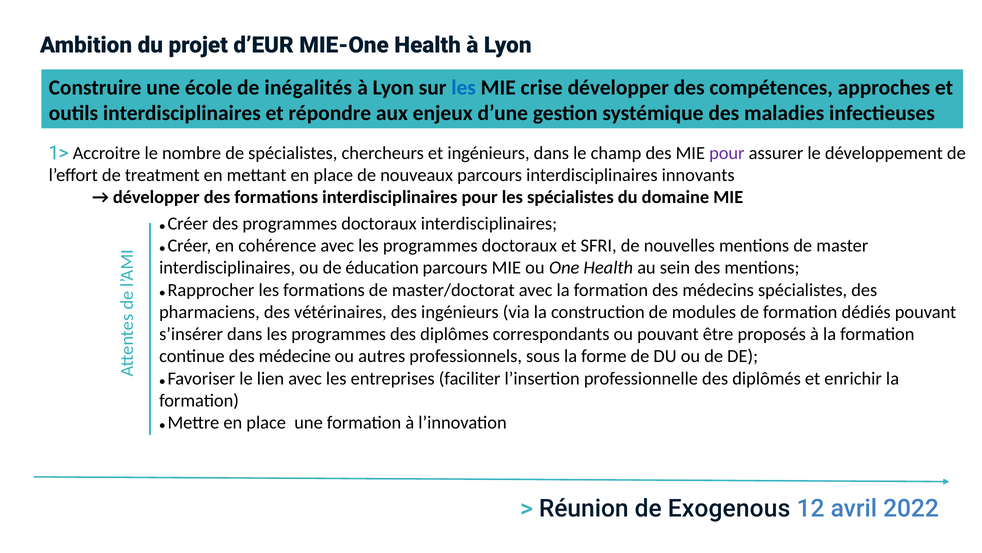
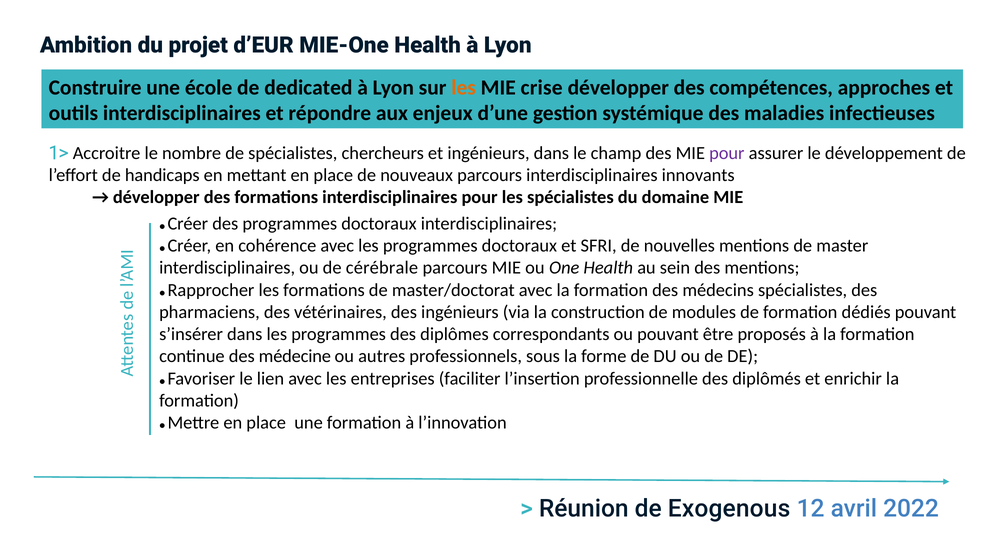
inégalités: inégalités -> dedicated (308, 87)
les colour: blue -> orange (464, 87)
treatment: treatment -> handicaps (162, 175)
éducation: éducation -> cérébrale (382, 268)
